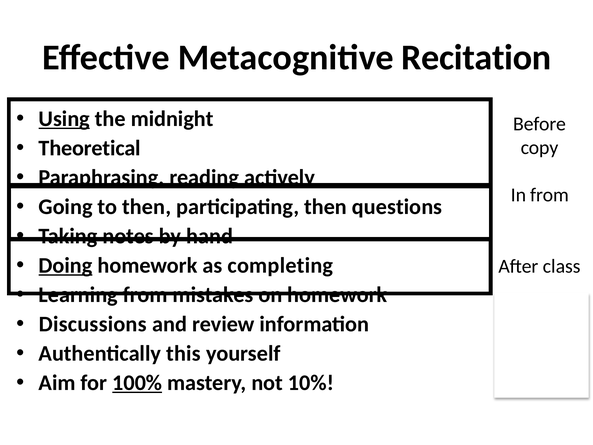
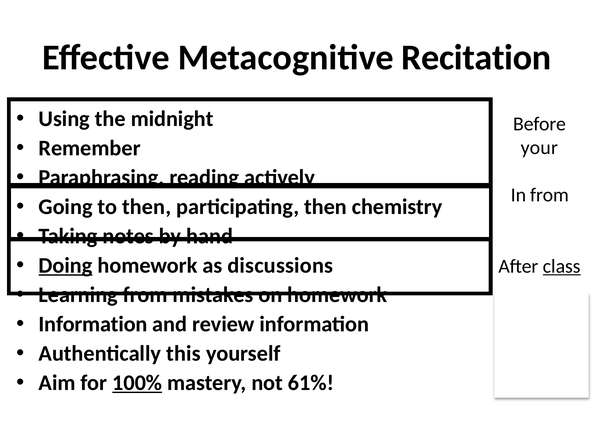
Using underline: present -> none (64, 119)
Theoretical: Theoretical -> Remember (90, 148)
copy: copy -> your (539, 148)
questions: questions -> chemistry (397, 207)
completing: completing -> discussions (280, 265)
class underline: none -> present (562, 266)
Discussions: Discussions -> Information (93, 324)
10%: 10% -> 61% (311, 383)
